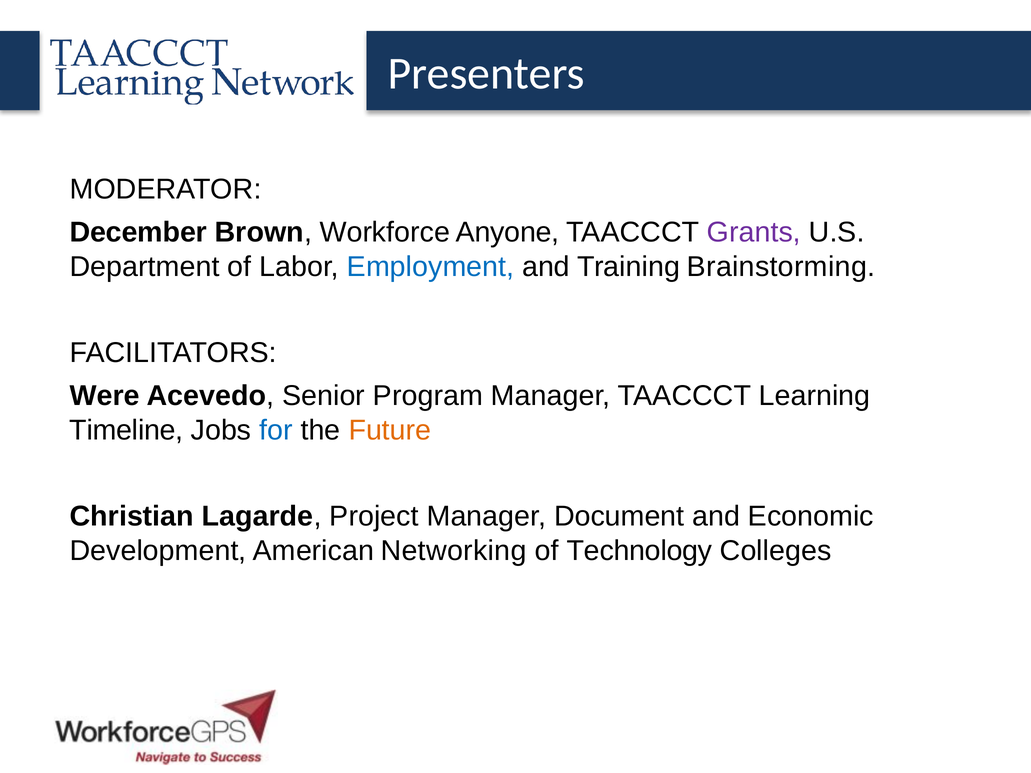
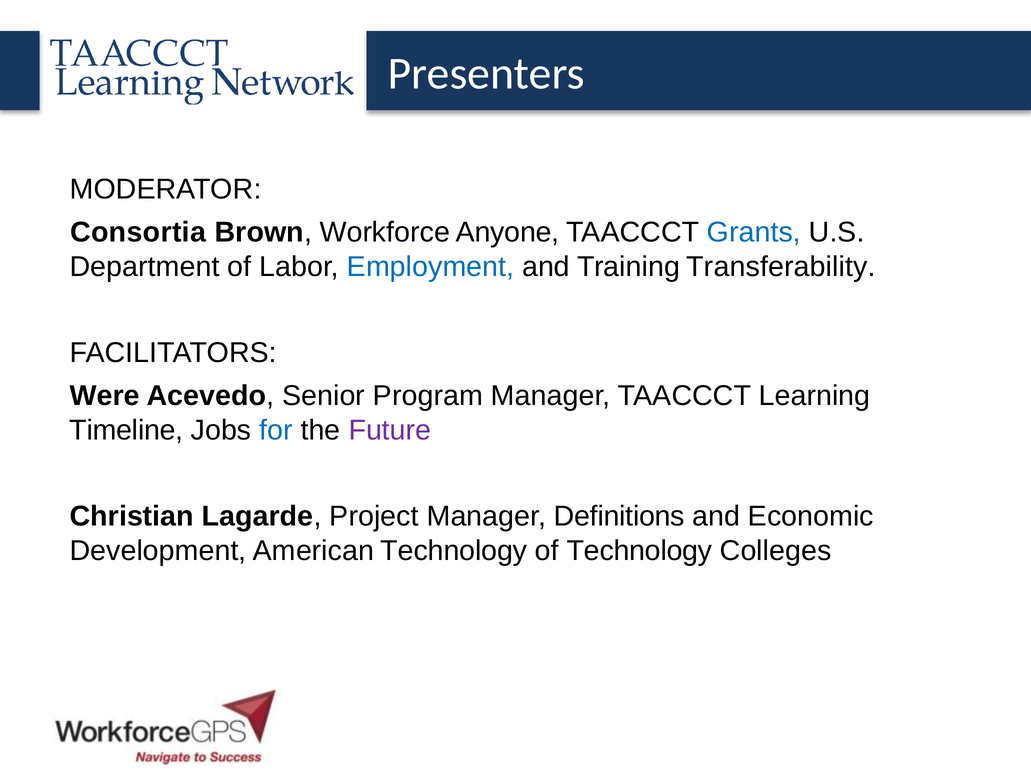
December: December -> Consortia (138, 233)
Grants colour: purple -> blue (754, 233)
Brainstorming: Brainstorming -> Transferability (781, 267)
Future colour: orange -> purple (390, 431)
Document: Document -> Definitions (619, 517)
American Networking: Networking -> Technology (454, 551)
